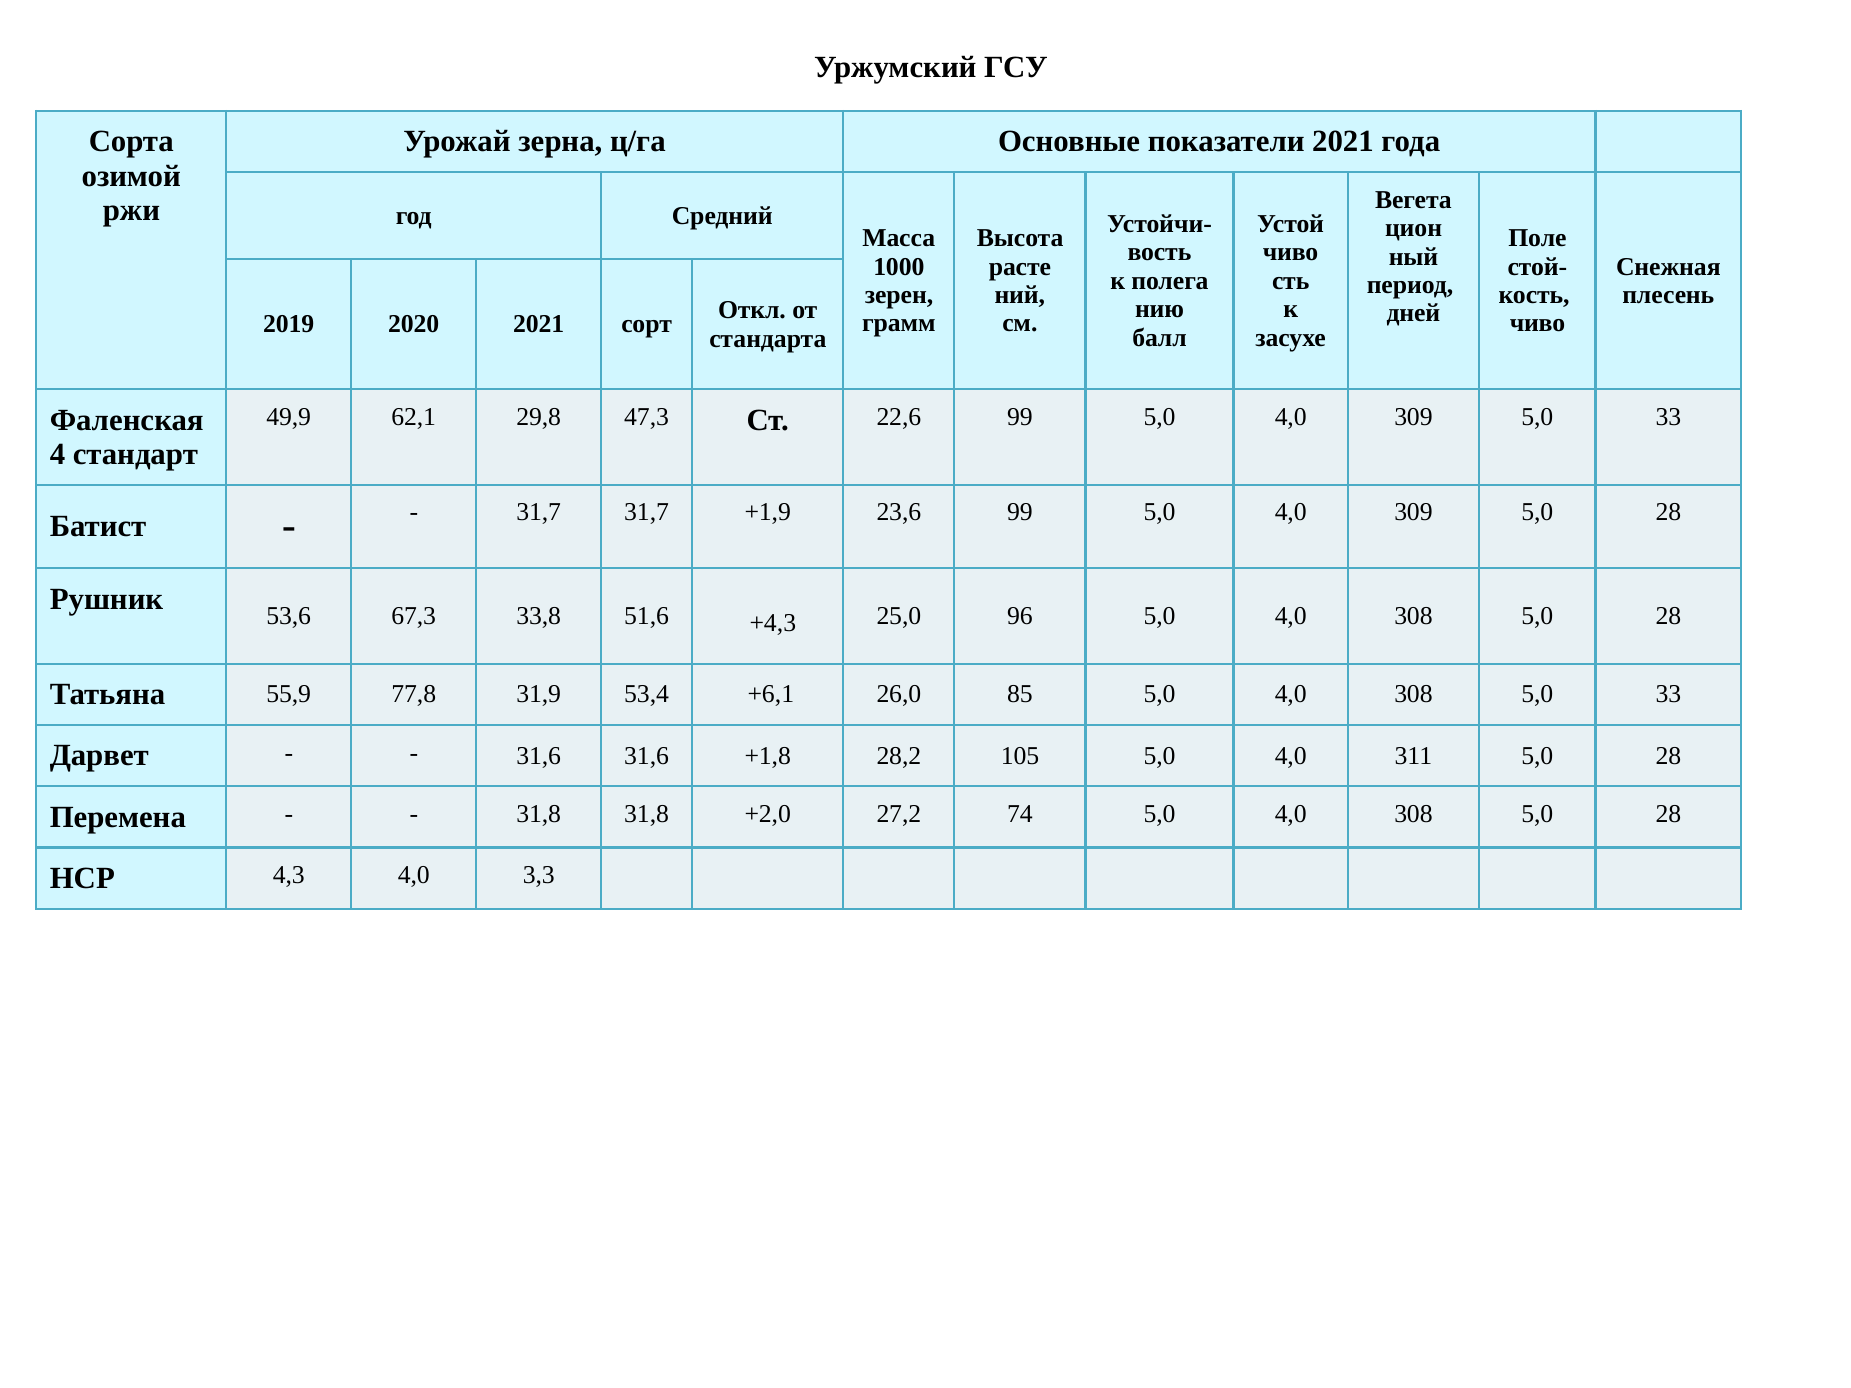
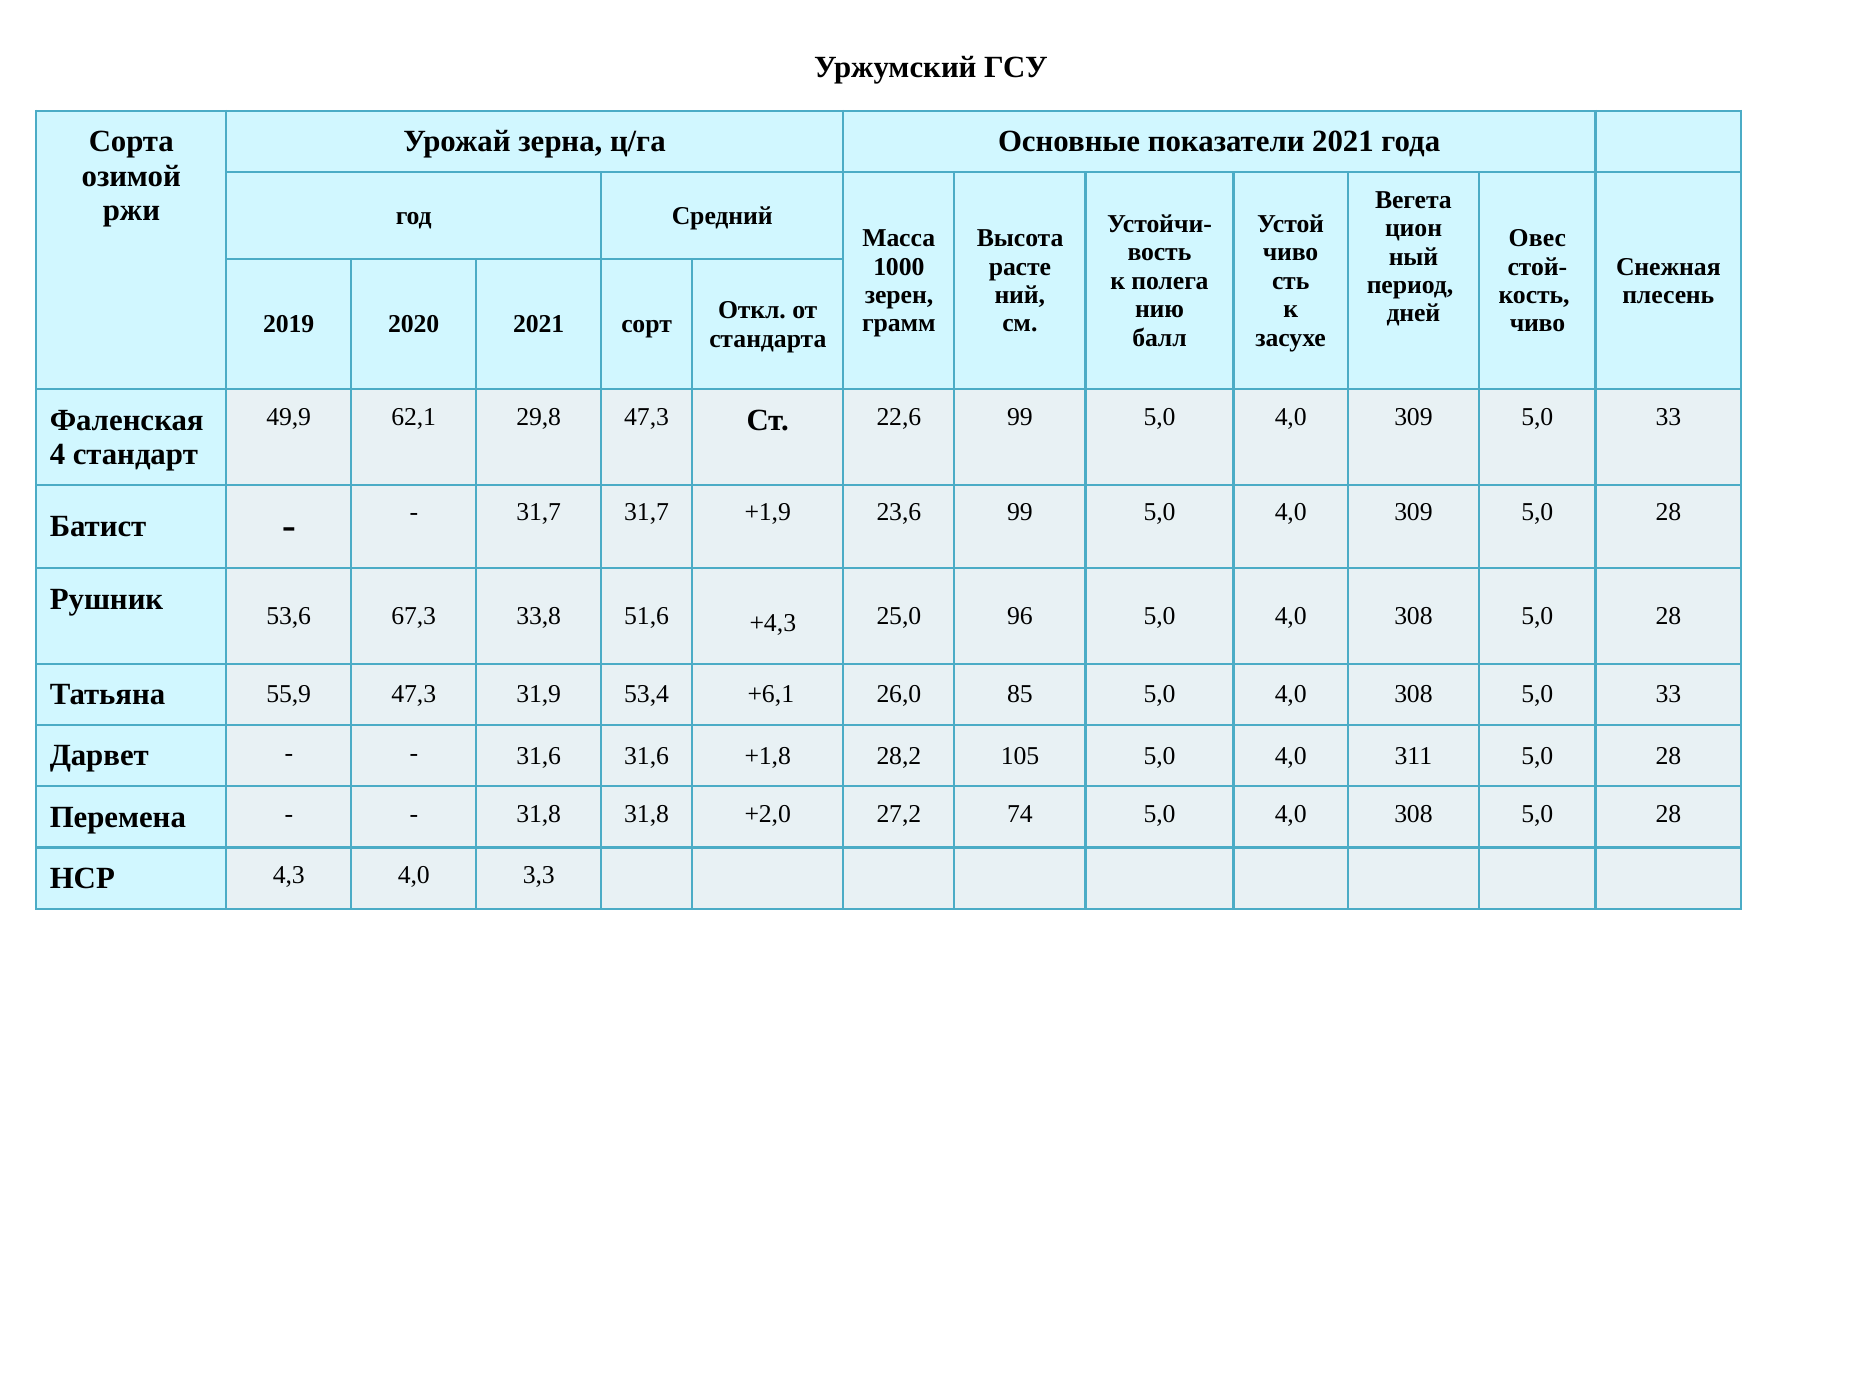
Поле: Поле -> Овес (1537, 238)
55,9 77,8: 77,8 -> 47,3 (414, 695)
